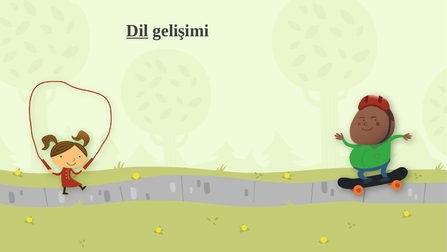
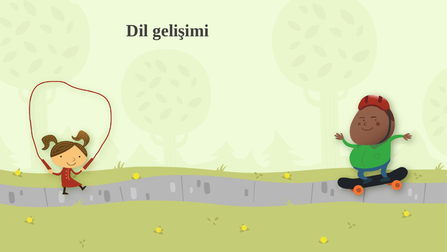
Dil underline: present -> none (137, 31)
